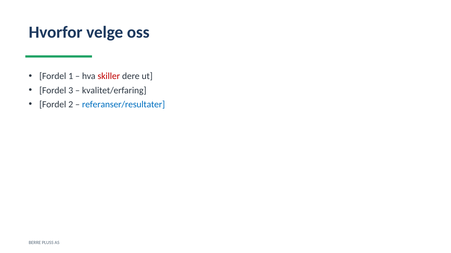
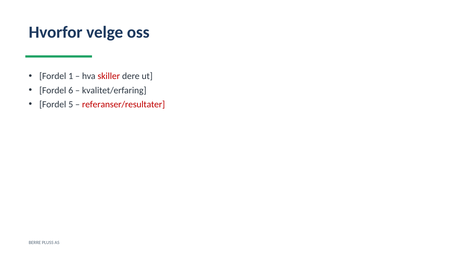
3: 3 -> 6 (71, 90)
2: 2 -> 5 (71, 105)
referanser/resultater colour: blue -> red (124, 105)
